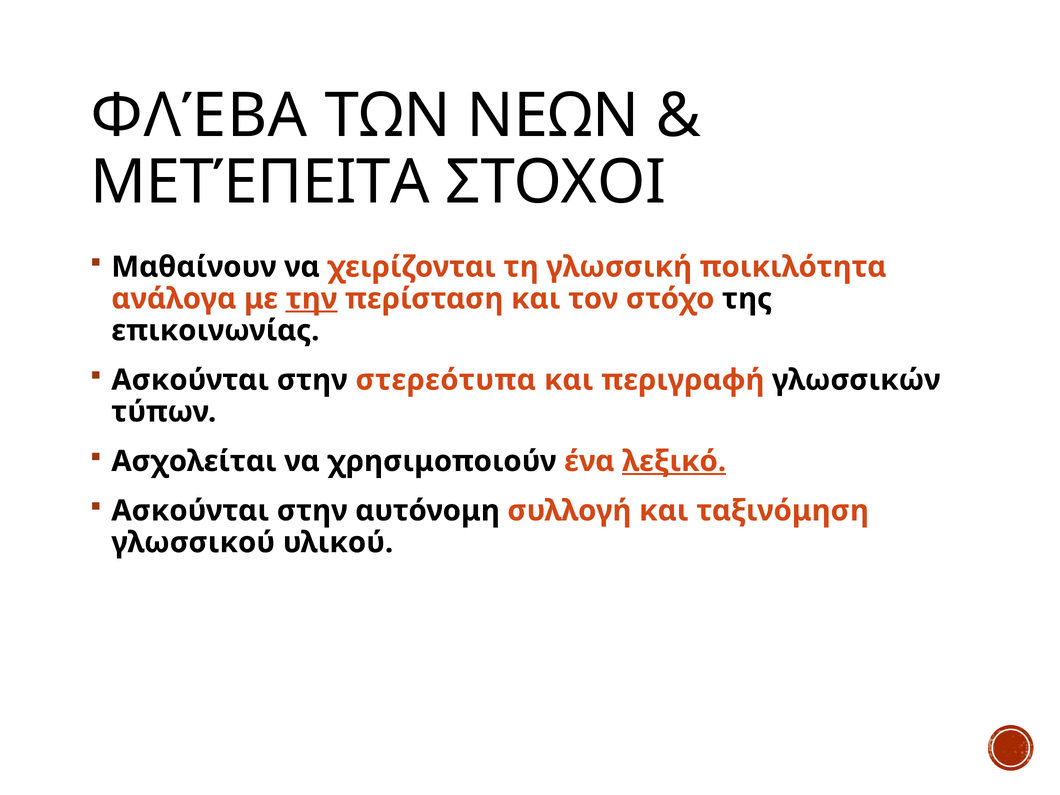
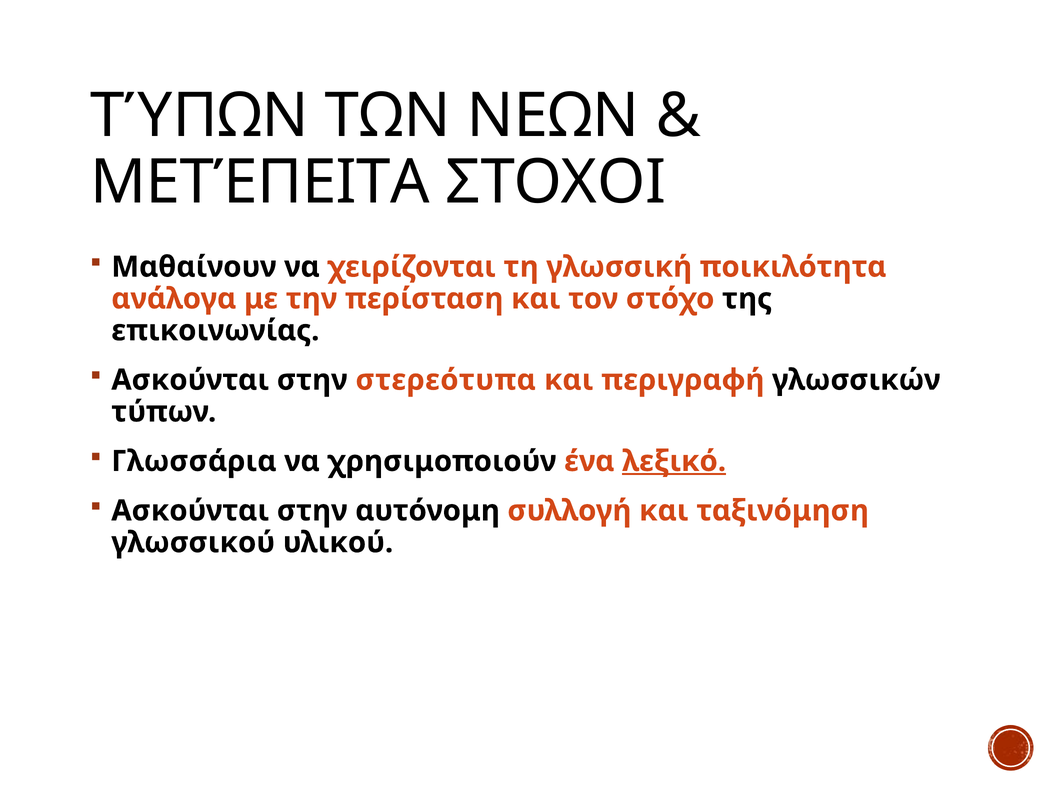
ΦΛΈΒΑ: ΦΛΈΒΑ -> ΤΎΠΩΝ (200, 116)
την underline: present -> none (312, 299)
Ασχολείται: Ασχολείται -> Γλωσσάρια (194, 461)
